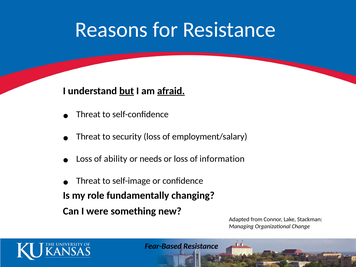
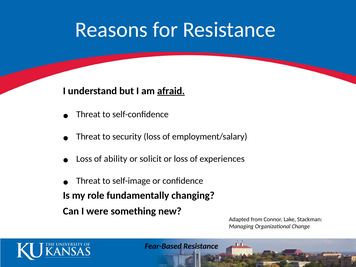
but underline: present -> none (127, 91)
needs: needs -> solicit (151, 159)
information: information -> experiences (222, 159)
